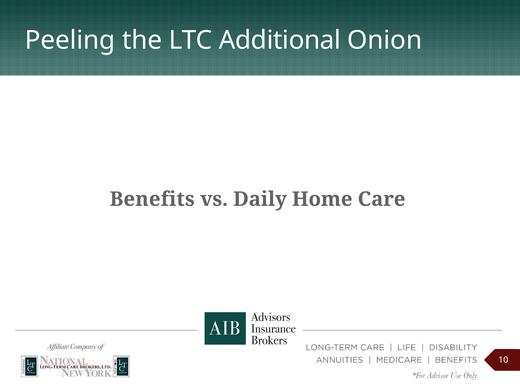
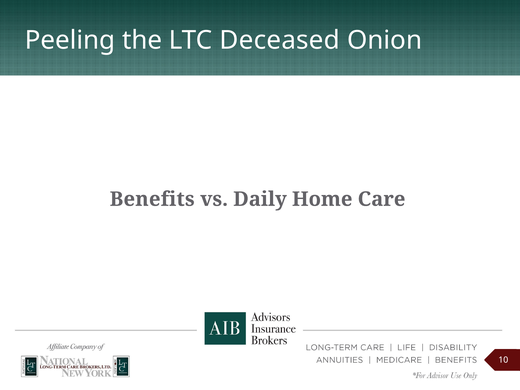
Additional: Additional -> Deceased (280, 40)
